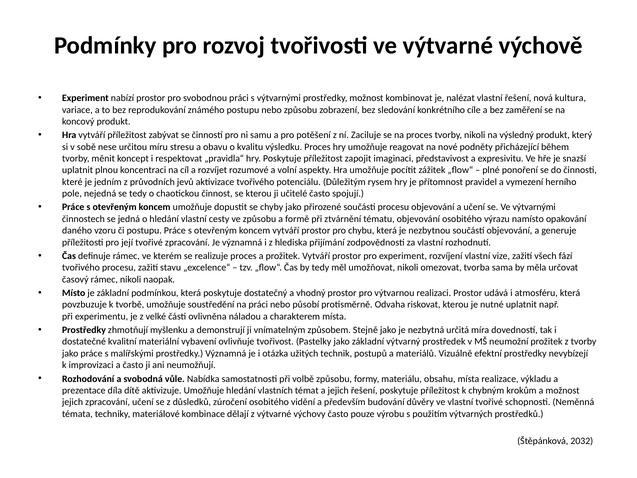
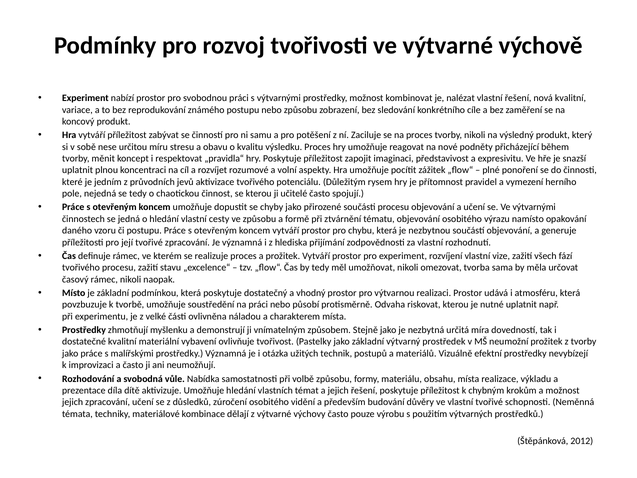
nová kultura: kultura -> kvalitní (570, 98)
2032: 2032 -> 2012 (582, 441)
